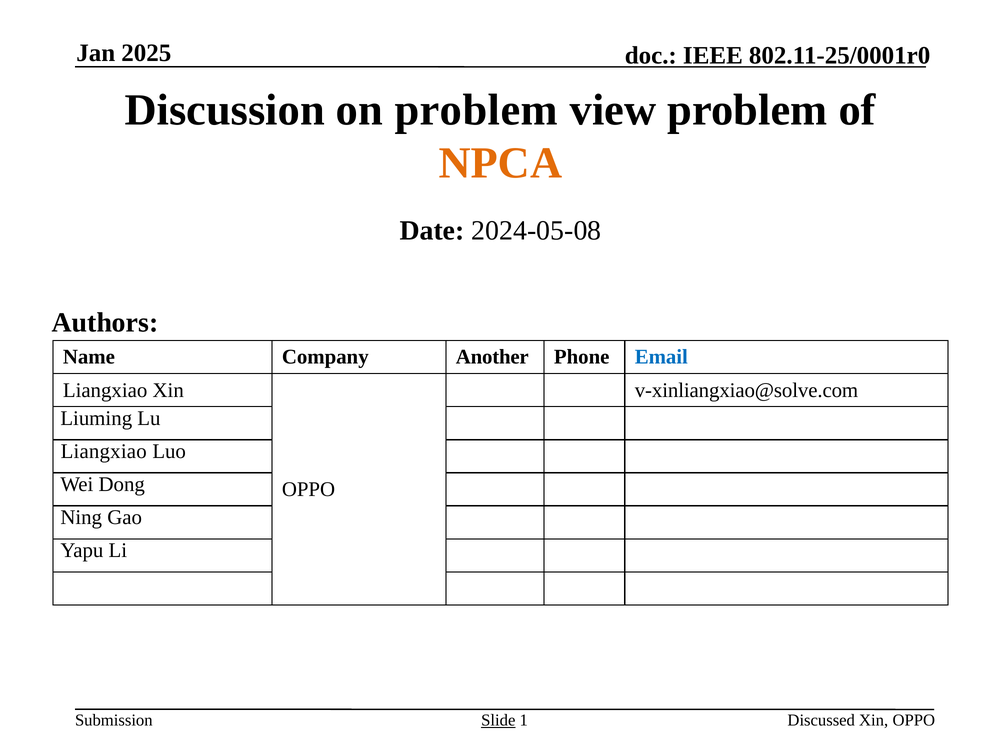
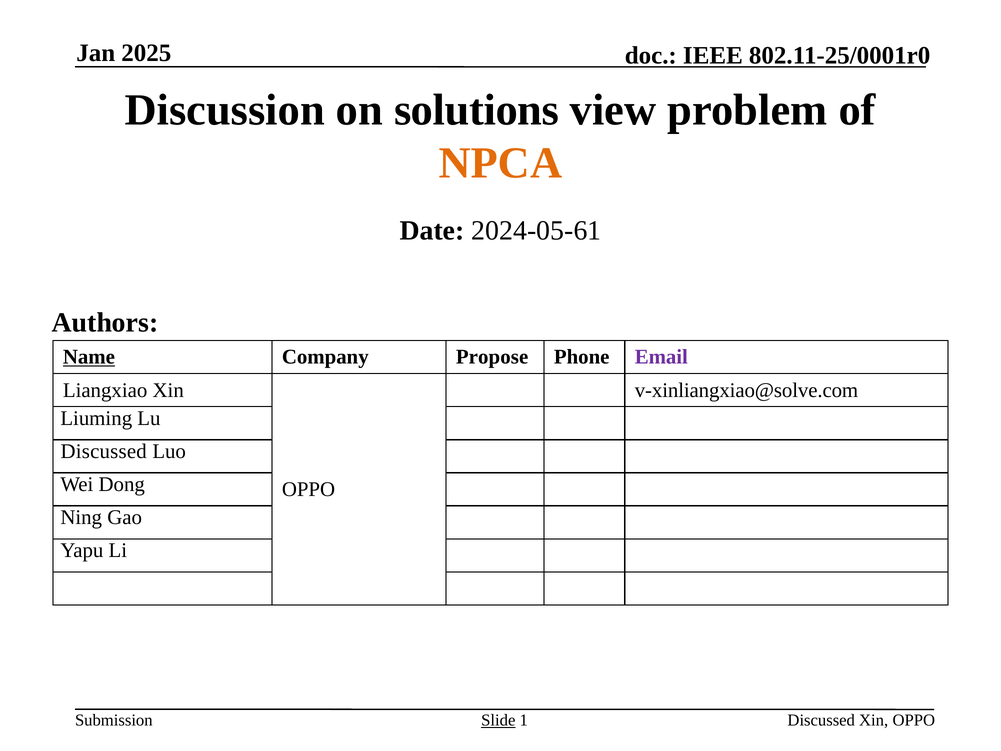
on problem: problem -> solutions (477, 110)
2024-05-08: 2024-05-08 -> 2024-05-61 (536, 231)
Name underline: none -> present (89, 357)
Another: Another -> Propose (492, 357)
Email colour: blue -> purple (661, 357)
Liangxiao: Liangxiao -> Discussed (104, 451)
